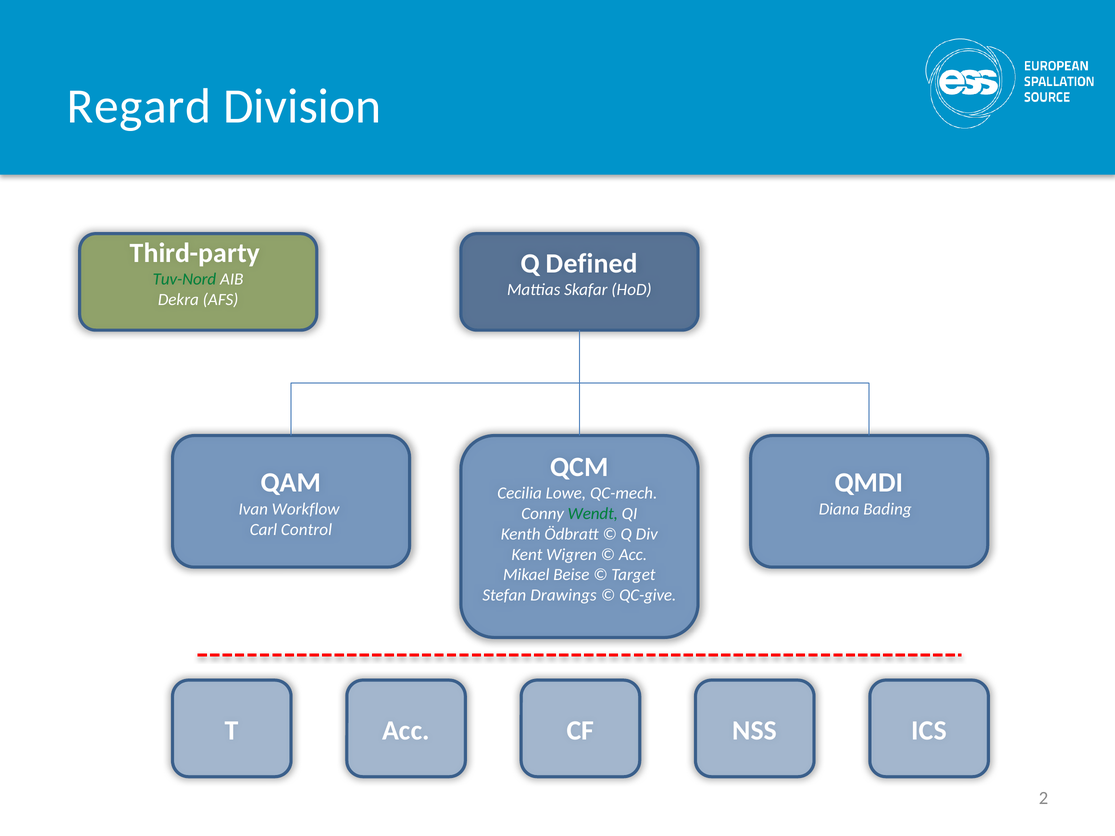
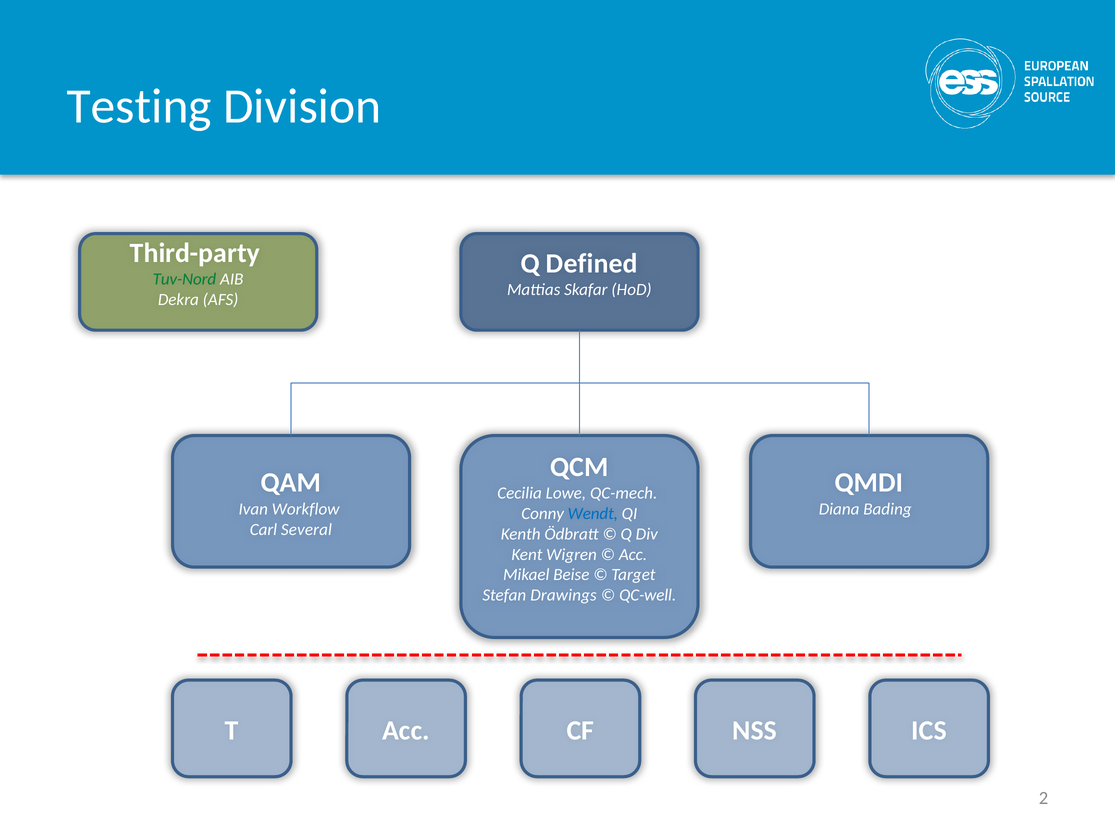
Regard: Regard -> Testing (139, 107)
Wendt colour: green -> blue (593, 514)
Control: Control -> Several (306, 530)
QC-give: QC-give -> QC-well (648, 595)
